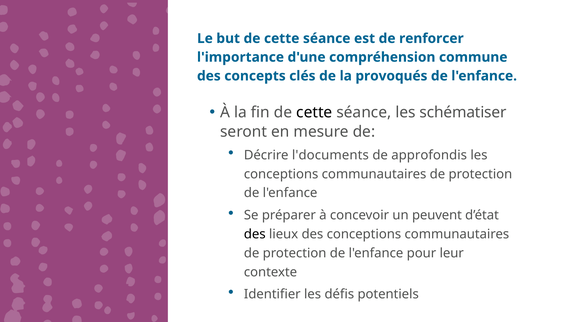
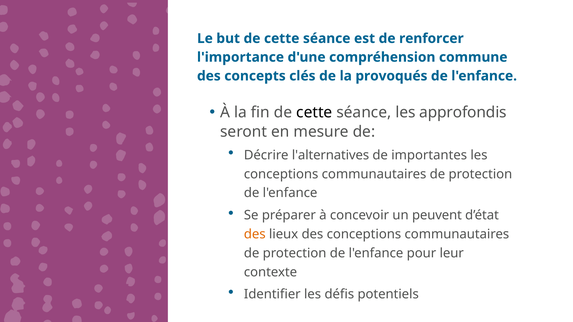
schématiser: schématiser -> approfondis (463, 113)
l'documents: l'documents -> l'alternatives (330, 155)
approfondis: approfondis -> importantes (429, 155)
des colour: black -> orange (255, 234)
